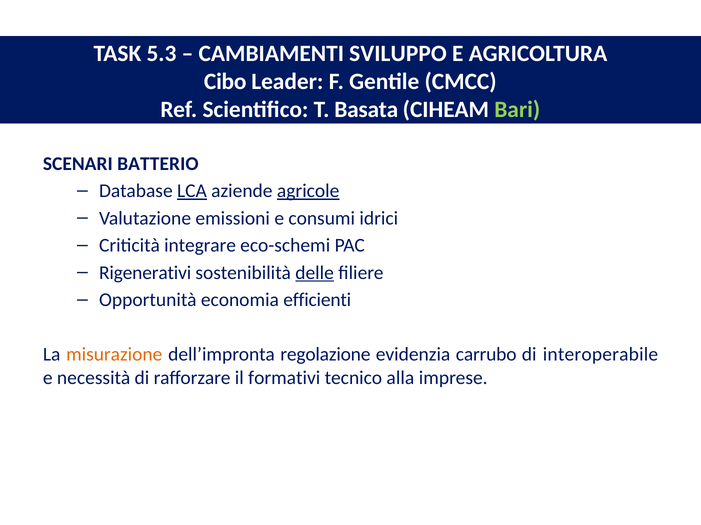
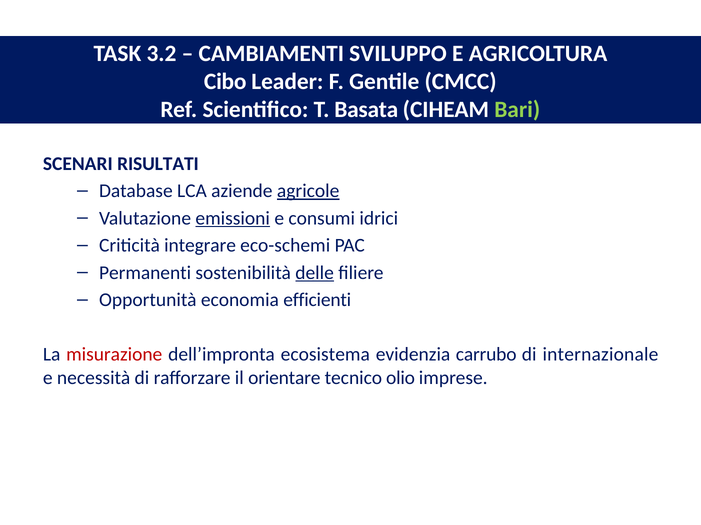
5.3: 5.3 -> 3.2 (161, 54)
BATTERIO: BATTERIO -> RISULTATI (158, 164)
LCA underline: present -> none (192, 191)
emissioni underline: none -> present (233, 218)
Rigenerativi: Rigenerativi -> Permanenti (145, 273)
misurazione colour: orange -> red (114, 355)
regolazione: regolazione -> ecosistema (325, 355)
interoperabile: interoperabile -> internazionale (600, 355)
formativi: formativi -> orientare (284, 378)
alla: alla -> olio (401, 378)
